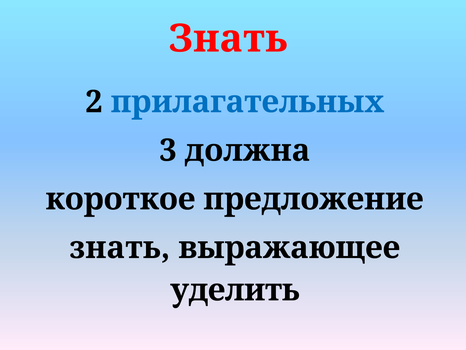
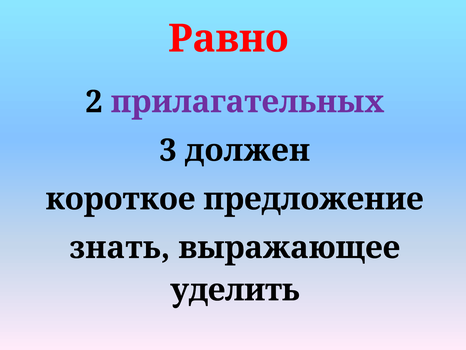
Знать: Знать -> Равно (228, 39)
прилагательных colour: blue -> purple (248, 102)
должна: должна -> должен (247, 150)
